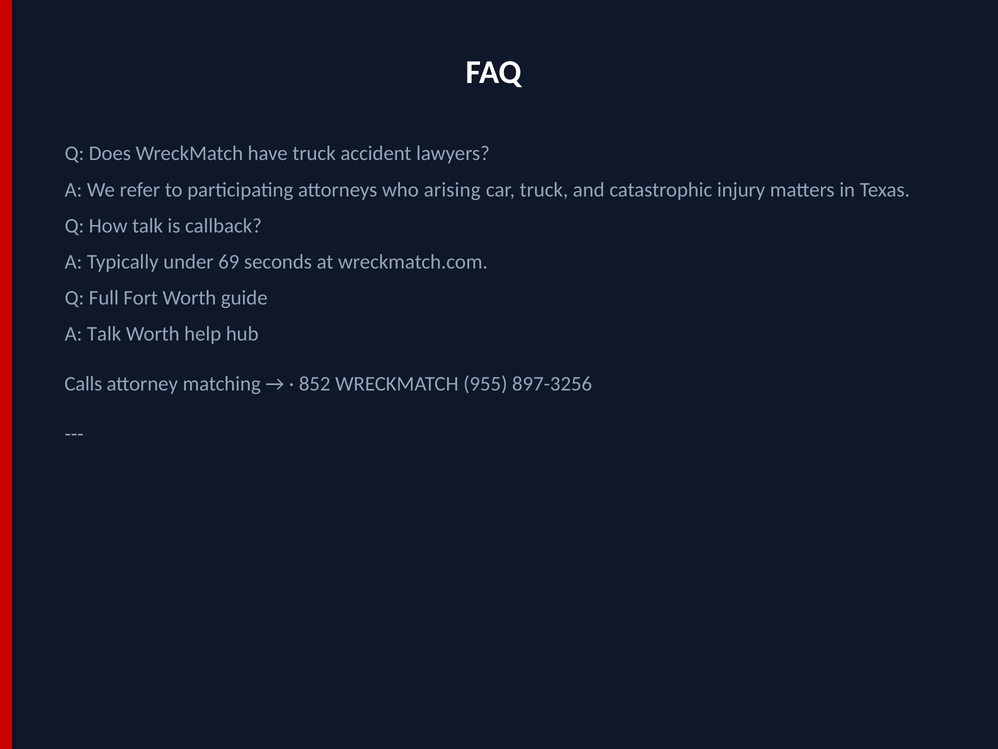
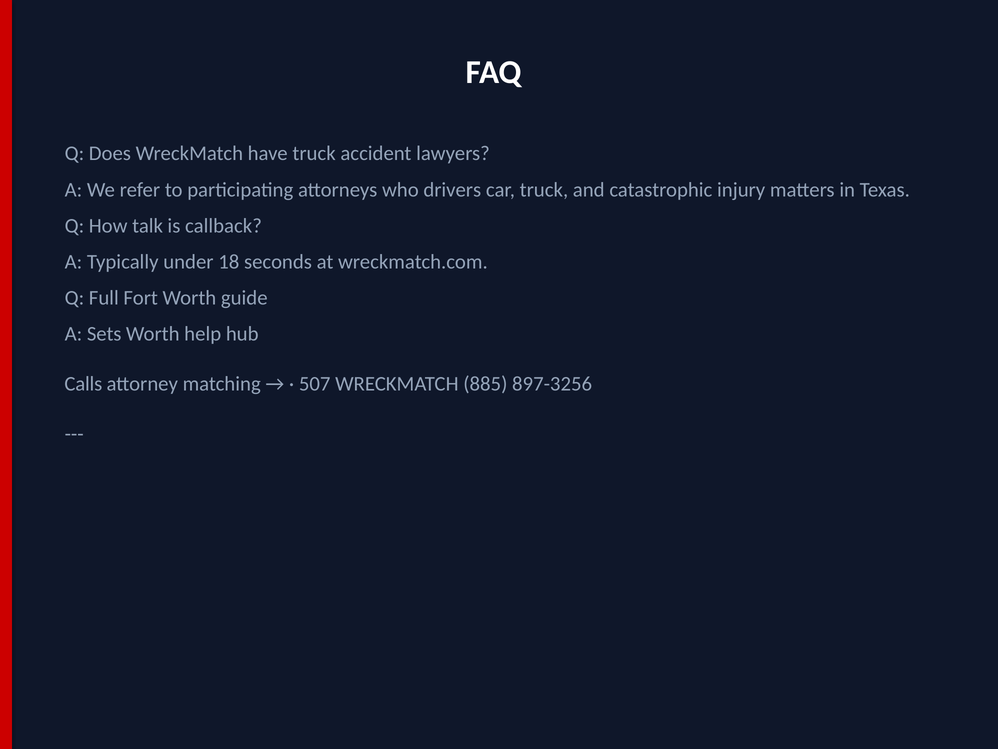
arising: arising -> drivers (452, 190)
69: 69 -> 18 (229, 262)
A Talk: Talk -> Sets (104, 334)
852: 852 -> 507 (315, 384)
955: 955 -> 885 (485, 384)
